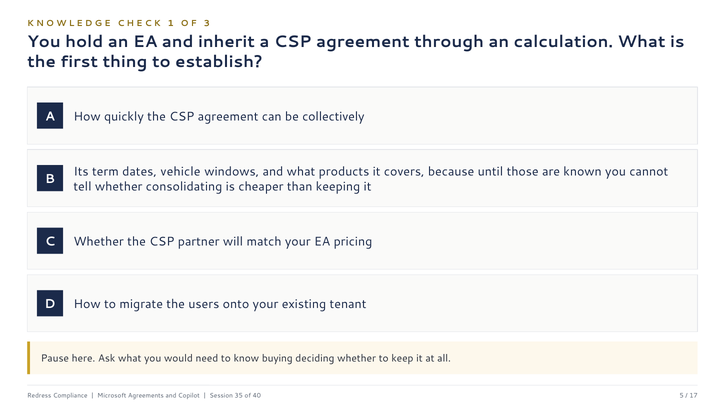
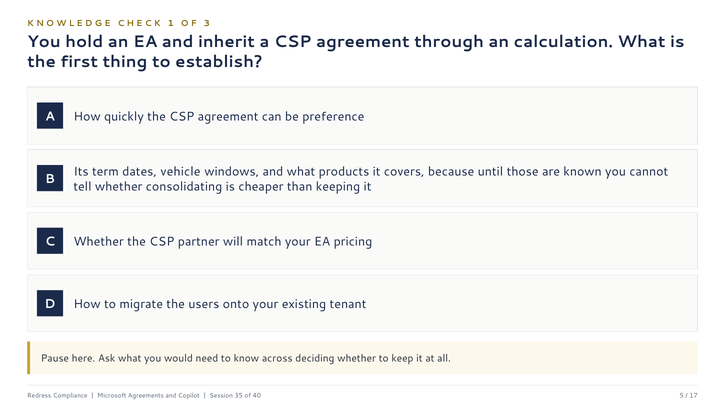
collectively: collectively -> preference (333, 116)
buying: buying -> across (277, 358)
